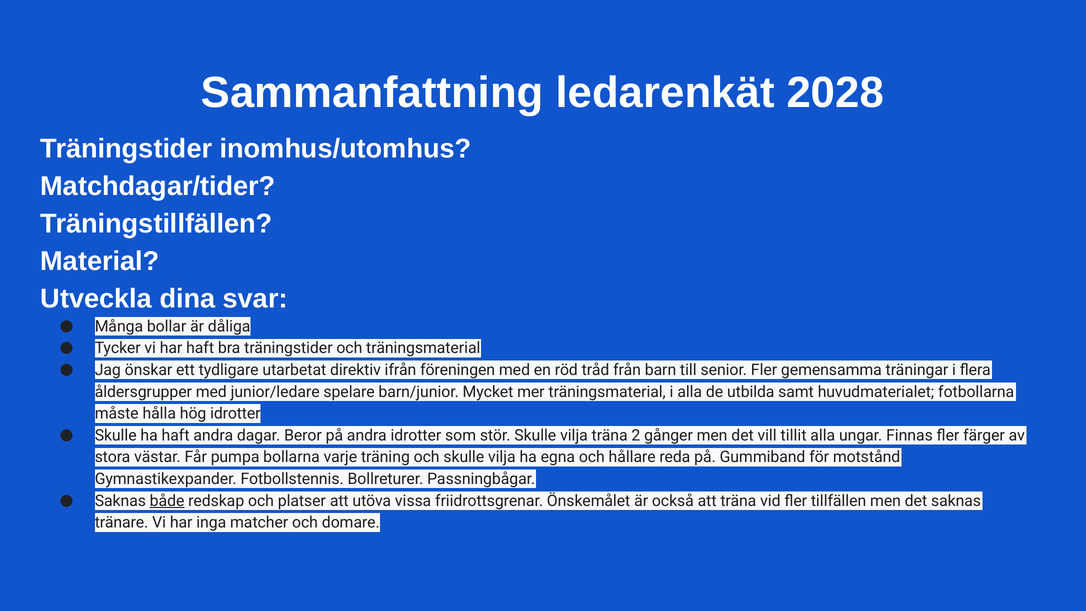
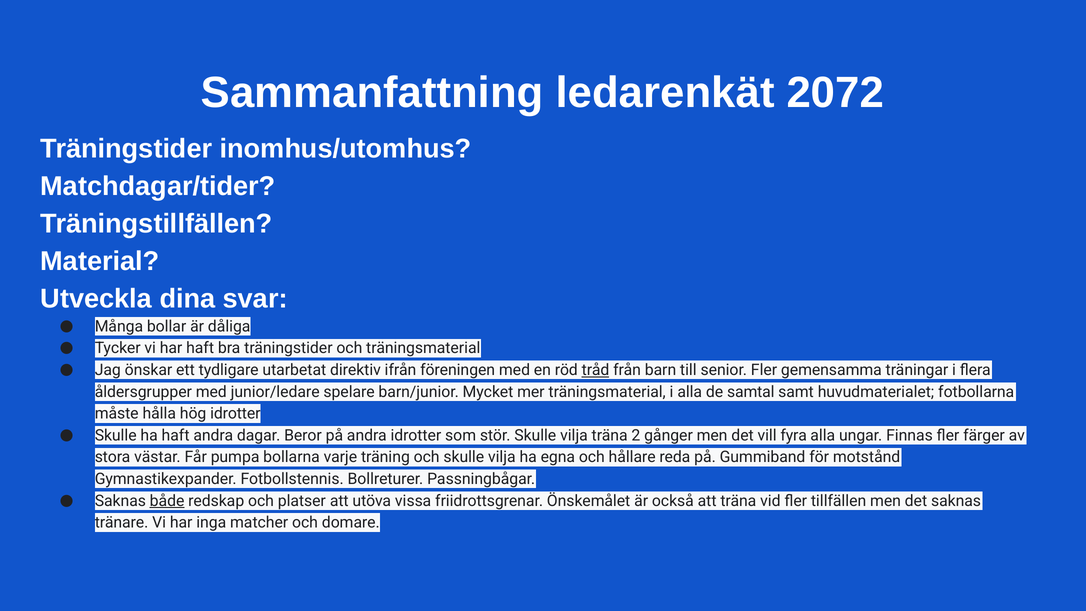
2028: 2028 -> 2072 (835, 93)
tråd underline: none -> present (596, 370)
utbilda: utbilda -> samtal (751, 392)
tillit: tillit -> fyra (794, 435)
